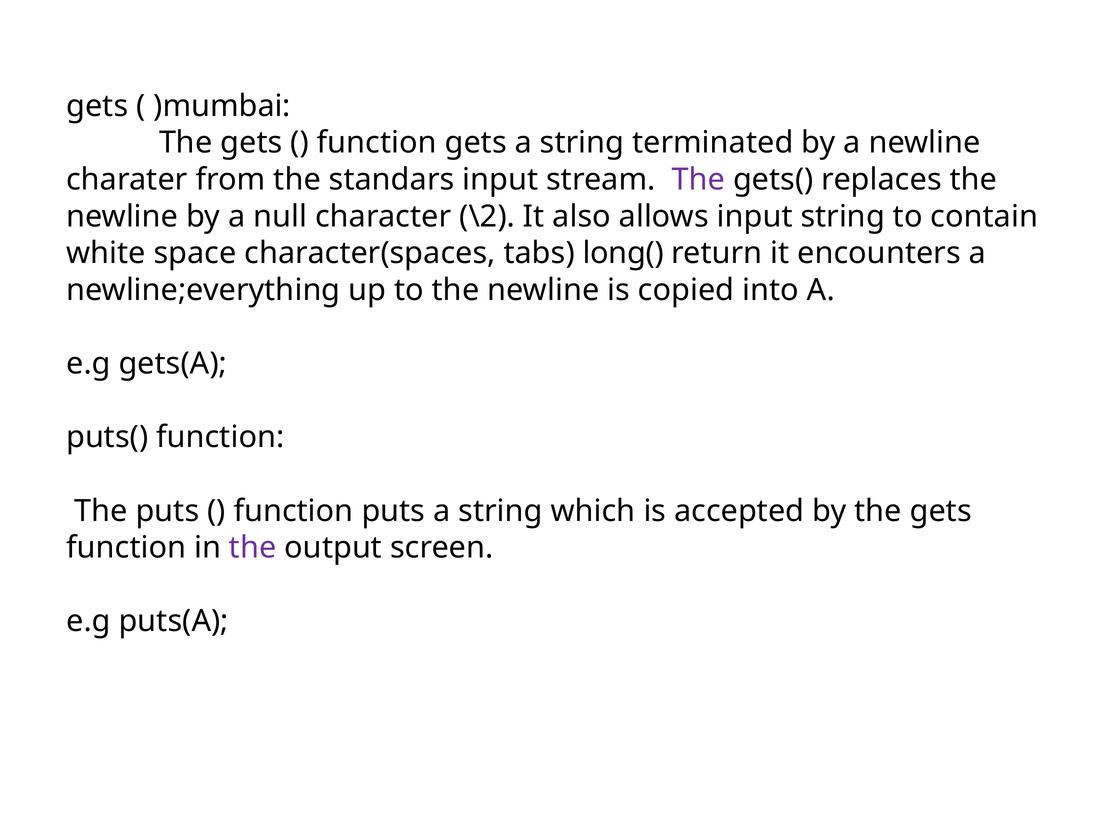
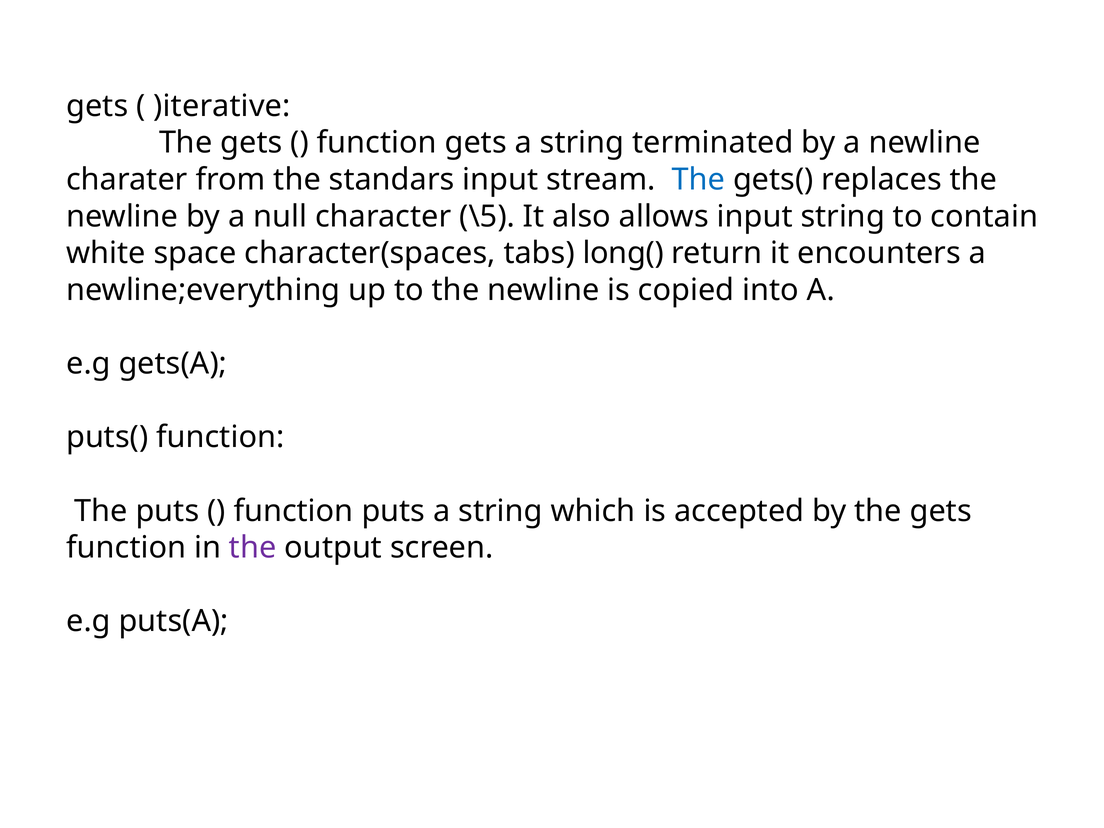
)mumbai: )mumbai -> )iterative (222, 106)
The colour: purple -> blue (698, 180)
\2: \2 -> \5 (487, 216)
